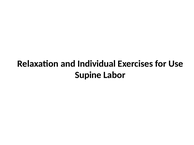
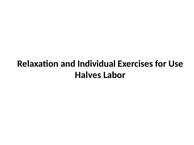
Supine: Supine -> Halves (88, 75)
